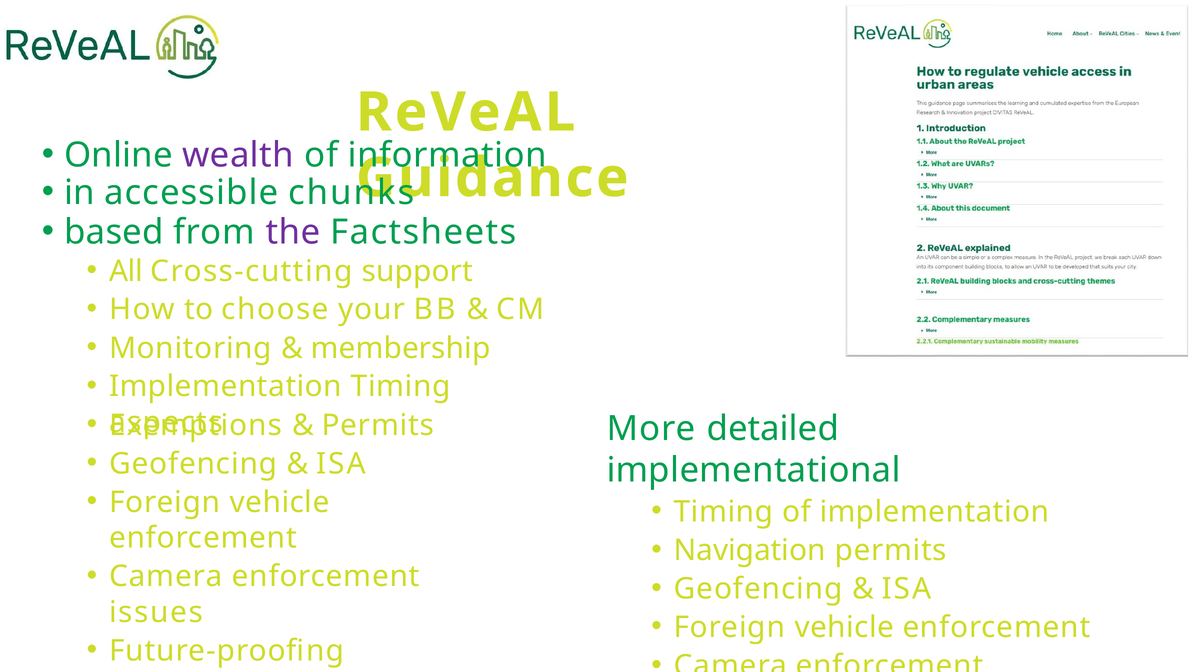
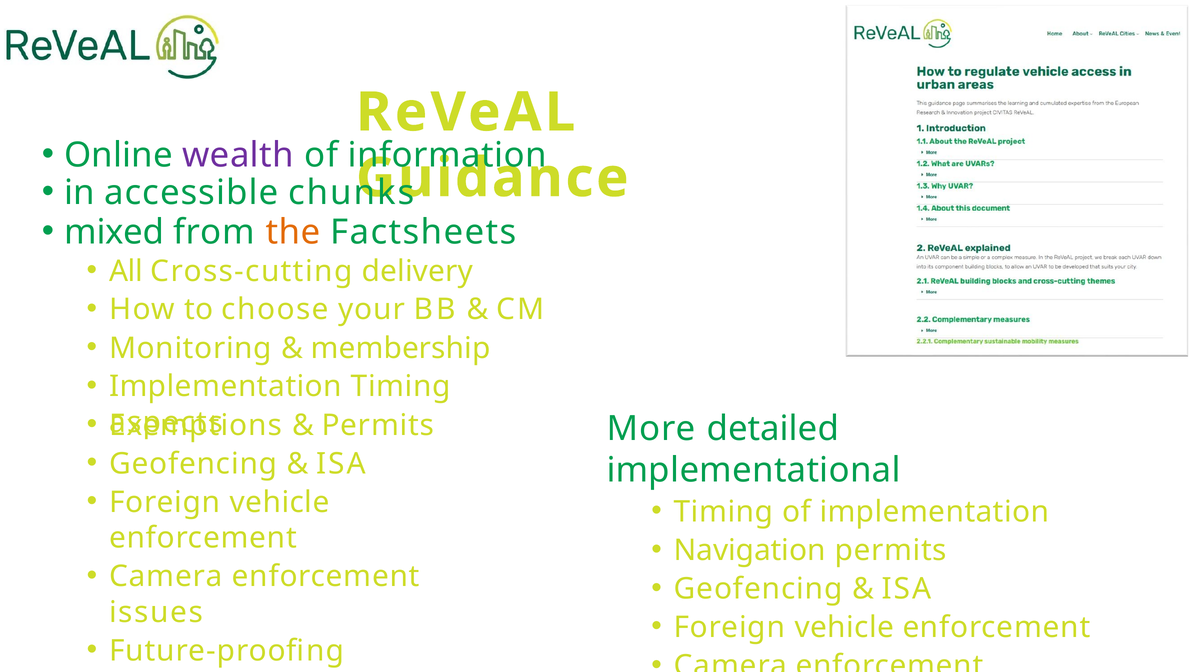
based: based -> mixed (114, 232)
the colour: purple -> orange (293, 232)
support: support -> delivery (417, 271)
